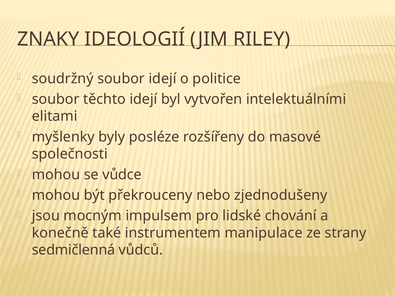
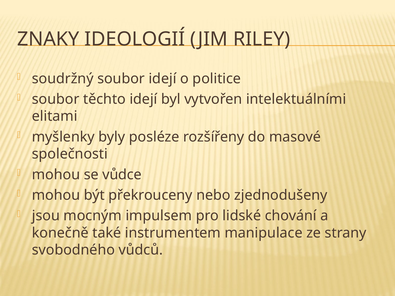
sedmičlenná: sedmičlenná -> svobodného (73, 250)
